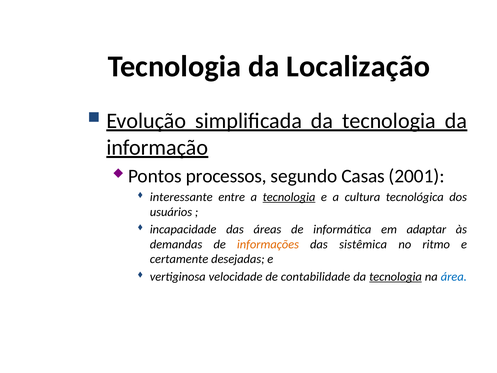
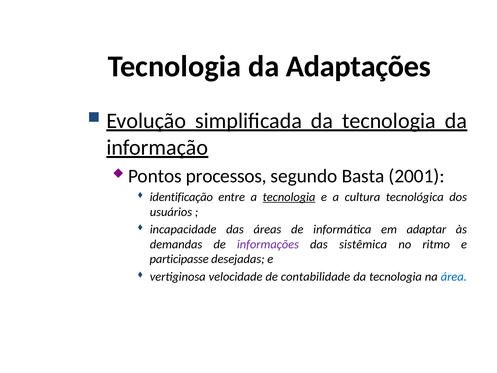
Localização: Localização -> Adaptações (358, 66)
Casas: Casas -> Basta (363, 176)
interessante: interessante -> identificação (181, 197)
informações colour: orange -> purple (268, 244)
certamente: certamente -> participasse (179, 259)
tecnologia underline: present -> none (396, 276)
